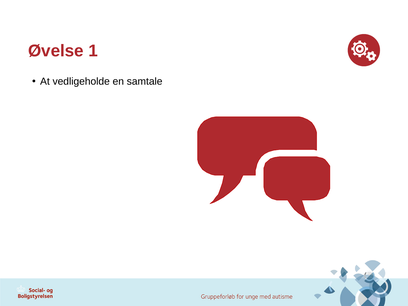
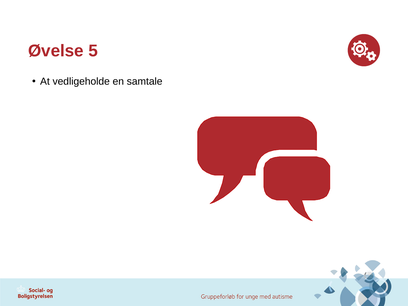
1: 1 -> 5 (93, 51)
